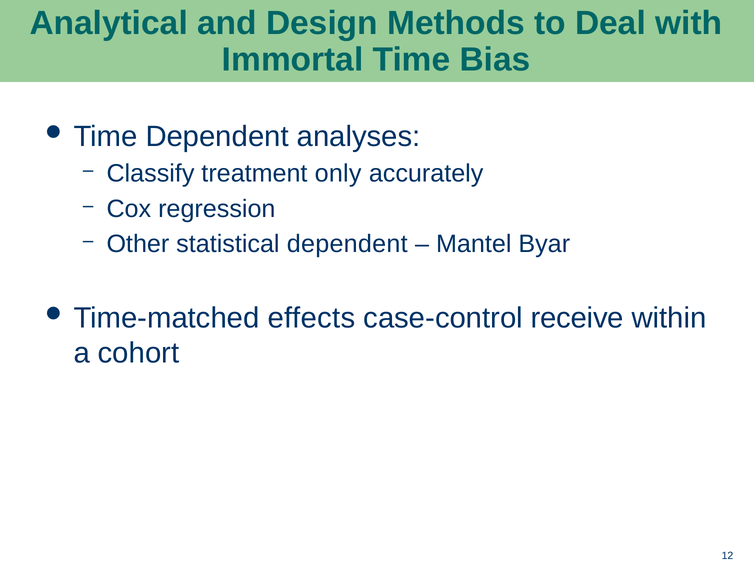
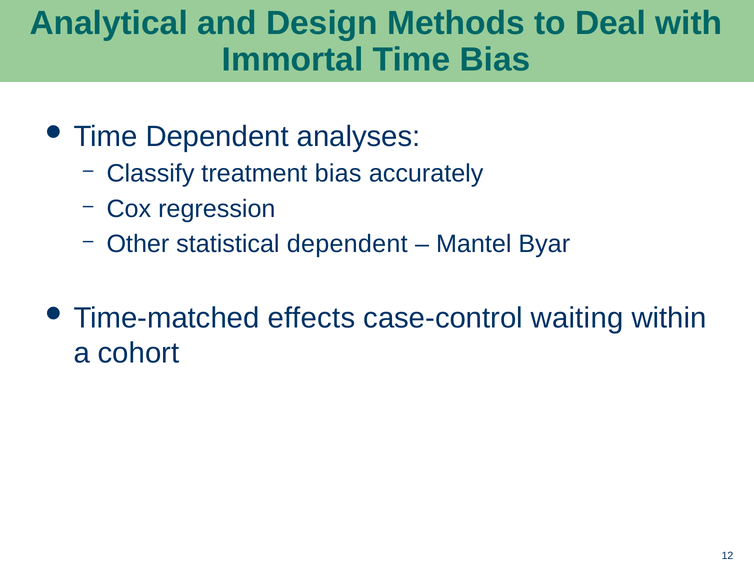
treatment only: only -> bias (338, 174)
receive: receive -> waiting (577, 318)
